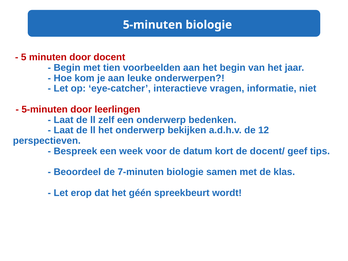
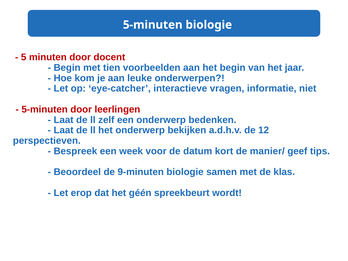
docent/: docent/ -> manier/ (267, 151)
7-minuten: 7-minuten -> 9-minuten (141, 172)
